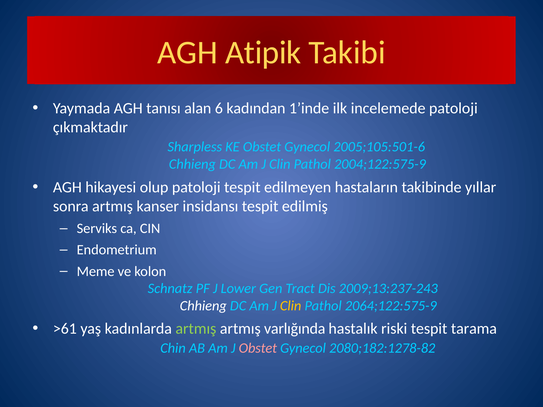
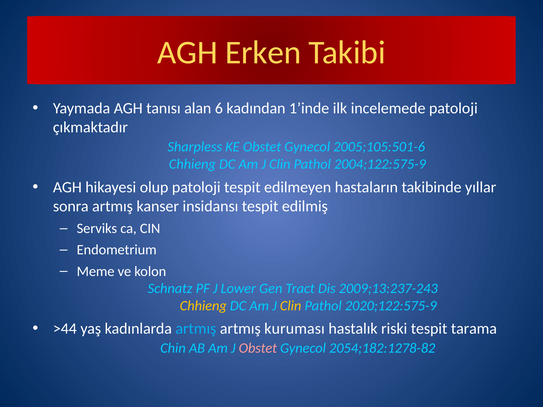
Atipik: Atipik -> Erken (263, 53)
Chhieng colour: white -> yellow (203, 306)
2064;122:575-9: 2064;122:575-9 -> 2020;122:575-9 (391, 306)
>61: >61 -> >44 (65, 329)
artmış colour: light green -> light blue (196, 329)
varlığında: varlığında -> kuruması (295, 329)
2080;182:1278-82: 2080;182:1278-82 -> 2054;182:1278-82 (382, 348)
